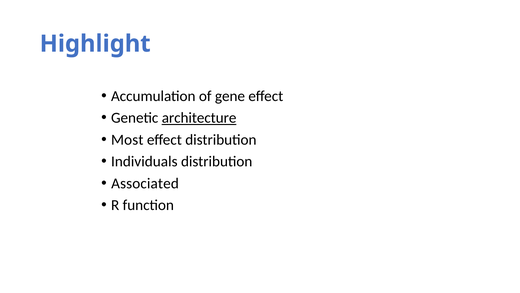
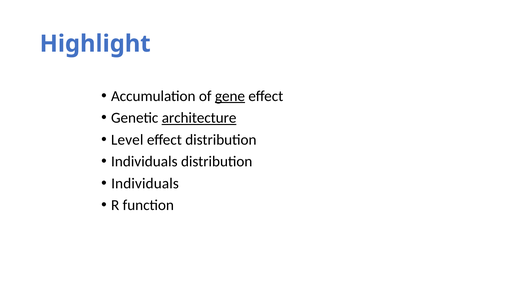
gene underline: none -> present (230, 96)
Most: Most -> Level (127, 139)
Associated: Associated -> Individuals (145, 183)
